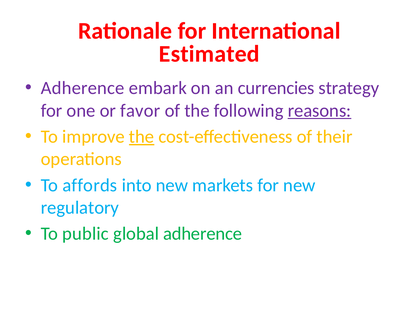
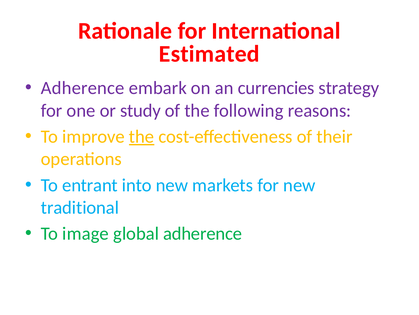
favor: favor -> study (140, 110)
reasons underline: present -> none (319, 110)
affords: affords -> entrant (90, 185)
regulatory: regulatory -> traditional (80, 207)
public: public -> image (86, 233)
